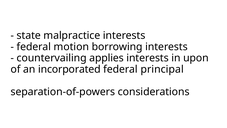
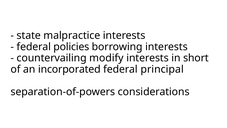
motion: motion -> policies (71, 47)
applies: applies -> modify (106, 58)
upon: upon -> short (196, 58)
